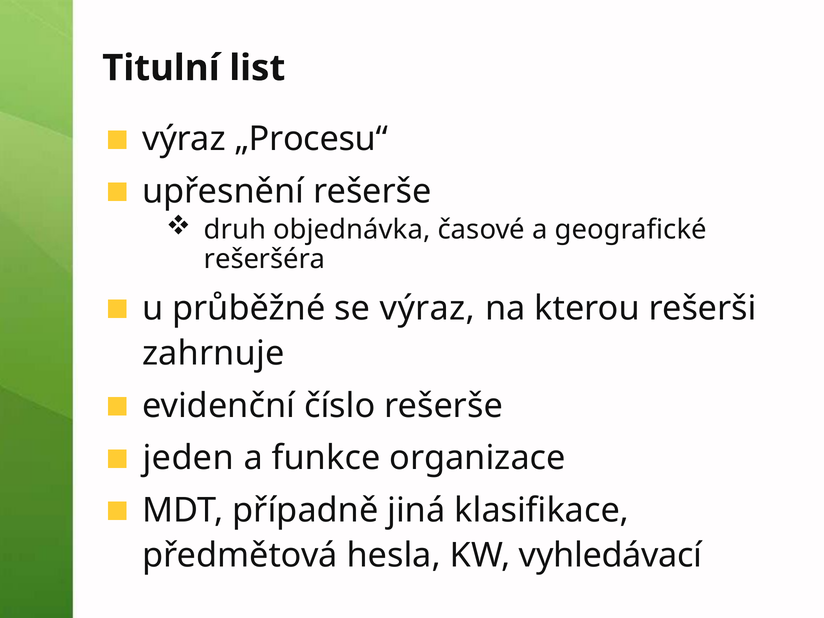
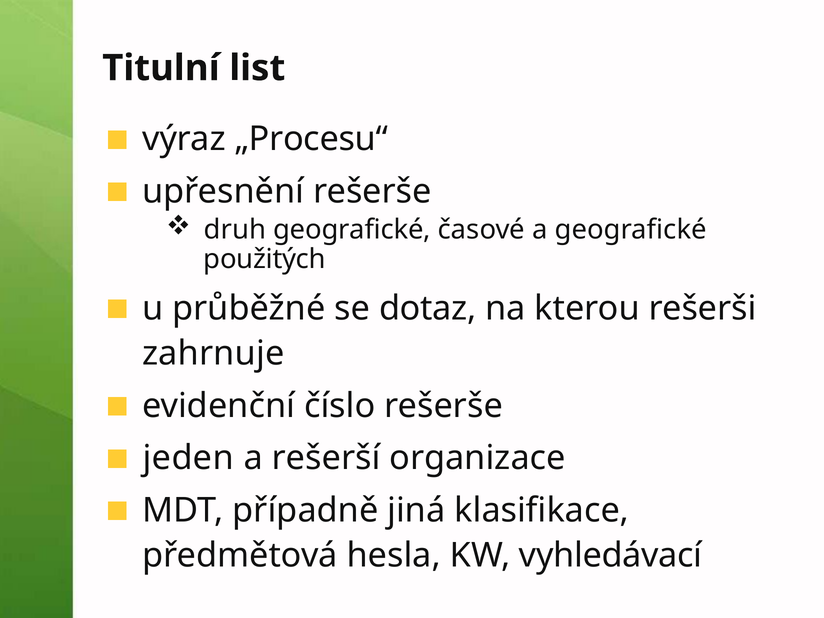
druh objednávka: objednávka -> geografické (352, 230)
rešeršéra: rešeršéra -> použitých (265, 259)
se výraz: výraz -> dotaz (428, 308)
funkce: funkce -> rešerší (326, 458)
